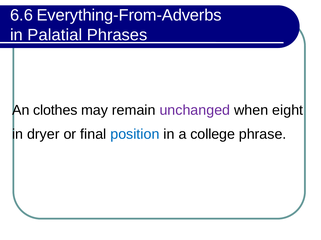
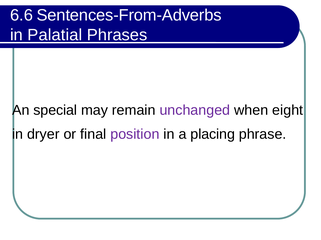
Everything-From-Adverbs: Everything-From-Adverbs -> Sentences-From-Adverbs (129, 15)
clothes: clothes -> special (55, 111)
position colour: blue -> purple (135, 135)
college: college -> placing (213, 135)
